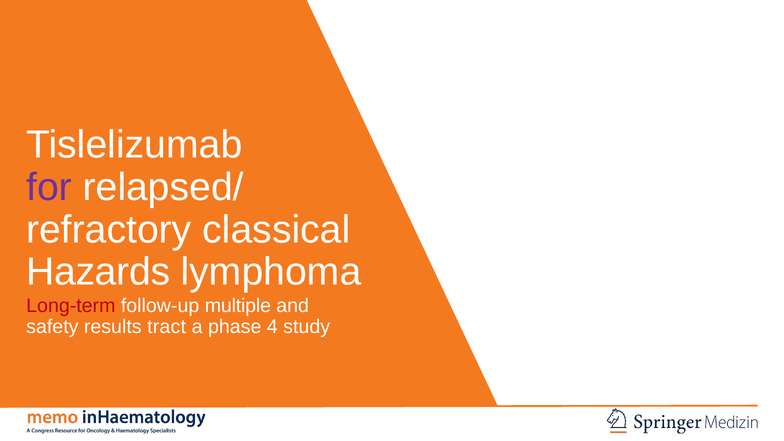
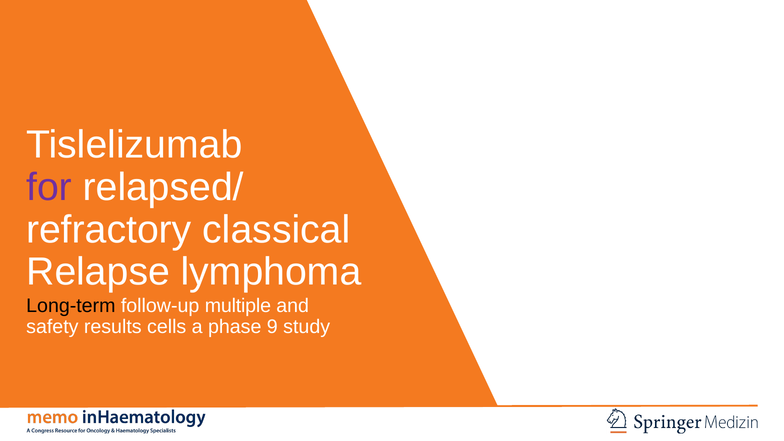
Hazards: Hazards -> Relapse (98, 272)
Long-term colour: red -> black (71, 306)
tract: tract -> cells (167, 327)
4: 4 -> 9 (272, 327)
